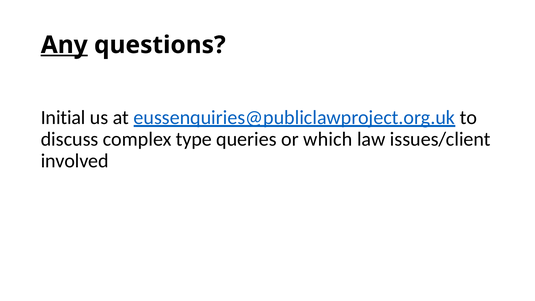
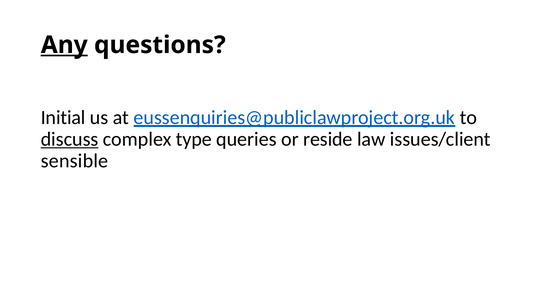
discuss underline: none -> present (70, 139)
which: which -> reside (328, 139)
involved: involved -> sensible (75, 161)
